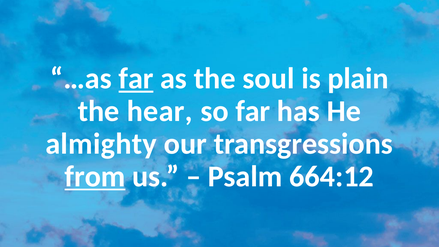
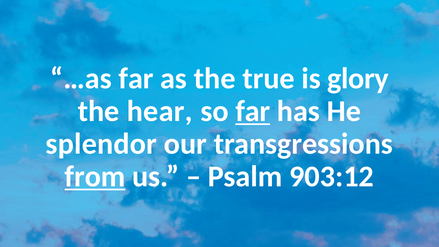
far underline: present -> none (136, 79)
soul: soul -> true (269, 79)
plain: plain -> glory (358, 79)
far underline: none -> present (253, 111)
almighty: almighty -> splendor (101, 144)
664:12: 664:12 -> 903:12 (332, 176)
